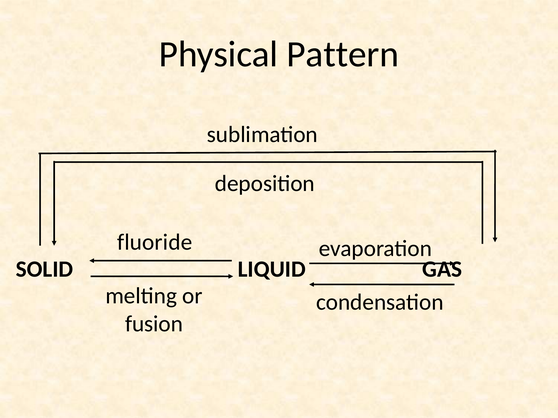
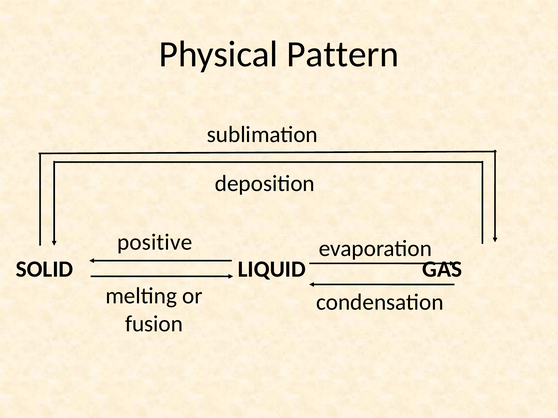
fluoride: fluoride -> positive (155, 242)
